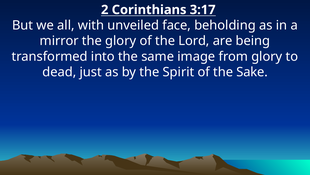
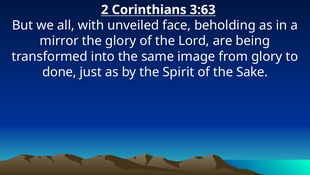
3:17: 3:17 -> 3:63 (203, 10)
dead: dead -> done (59, 72)
